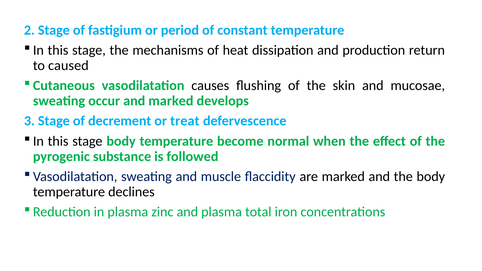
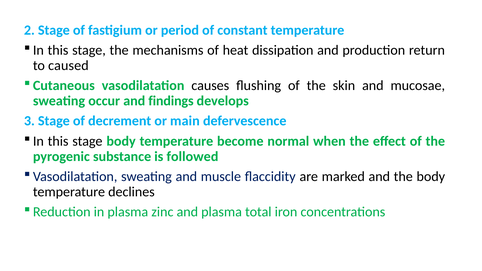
and marked: marked -> findings (171, 101)
treat: treat -> main (185, 121)
